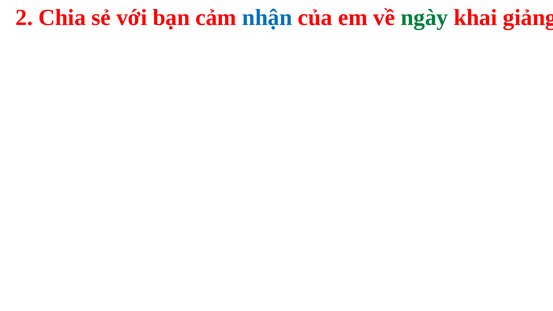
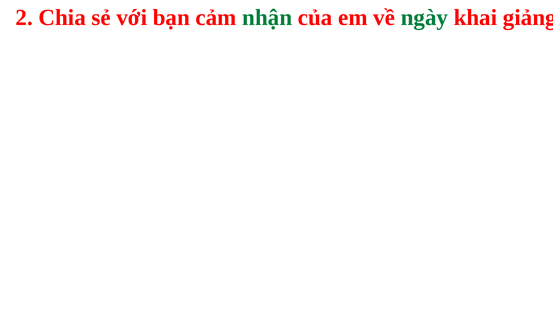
nhận colour: blue -> green (267, 17)
